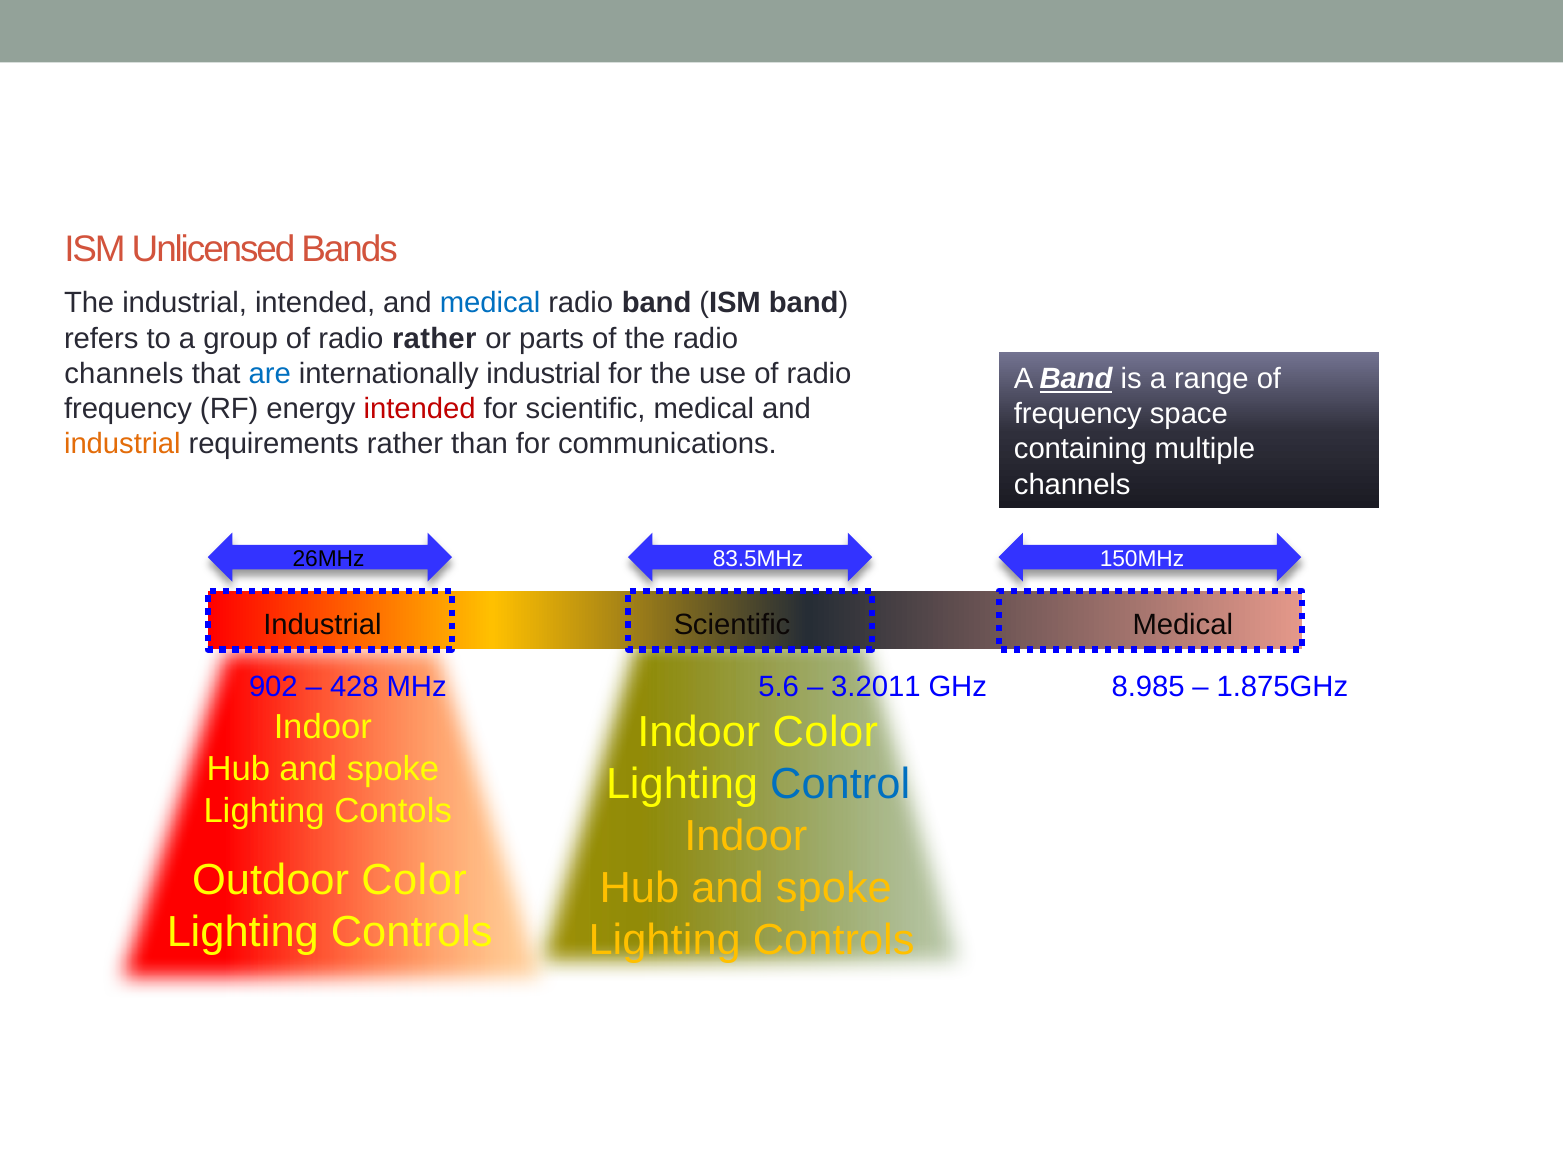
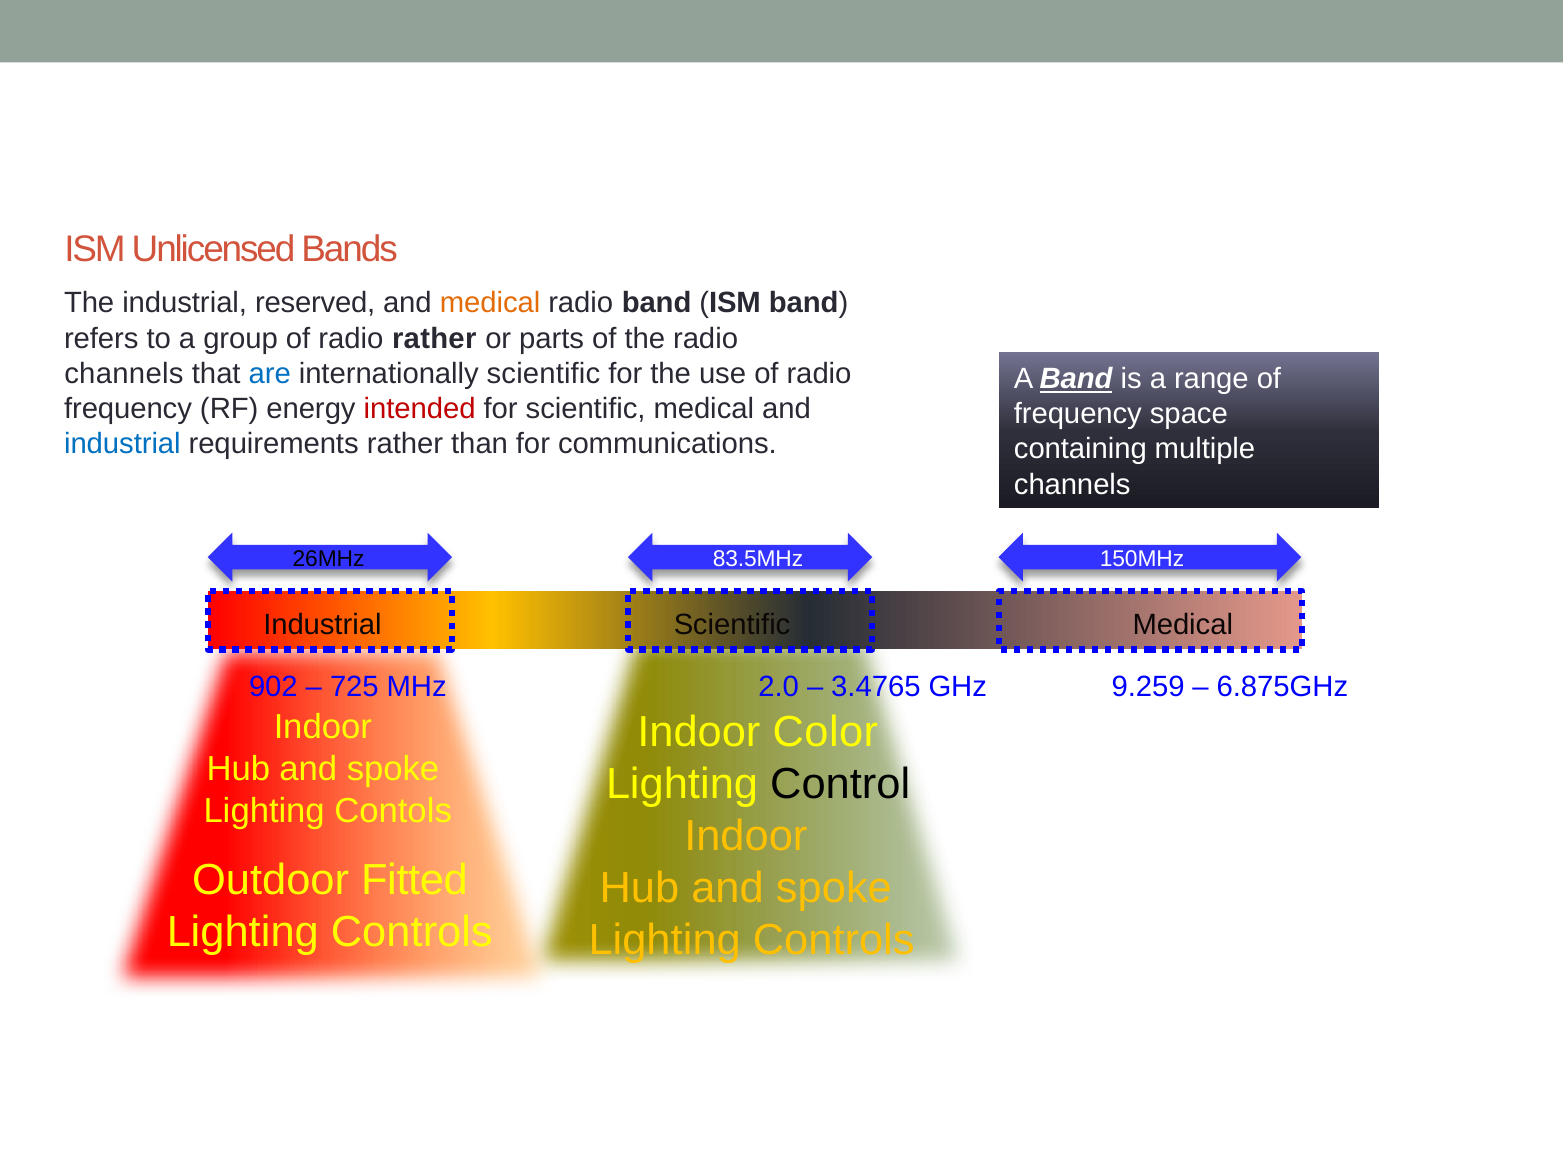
industrial intended: intended -> reserved (315, 303)
medical colour: blue -> orange (490, 303)
internationally industrial: industrial -> scientific (543, 373)
industrial colour: orange -> blue (122, 444)
428: 428 -> 725 (354, 686)
5.6: 5.6 -> 2.0 (779, 686)
3.2011: 3.2011 -> 3.4765 (876, 686)
8.985: 8.985 -> 9.259 (1148, 686)
1.875GHz: 1.875GHz -> 6.875GHz (1282, 686)
Control colour: blue -> black (840, 784)
Outdoor Color: Color -> Fitted (414, 879)
